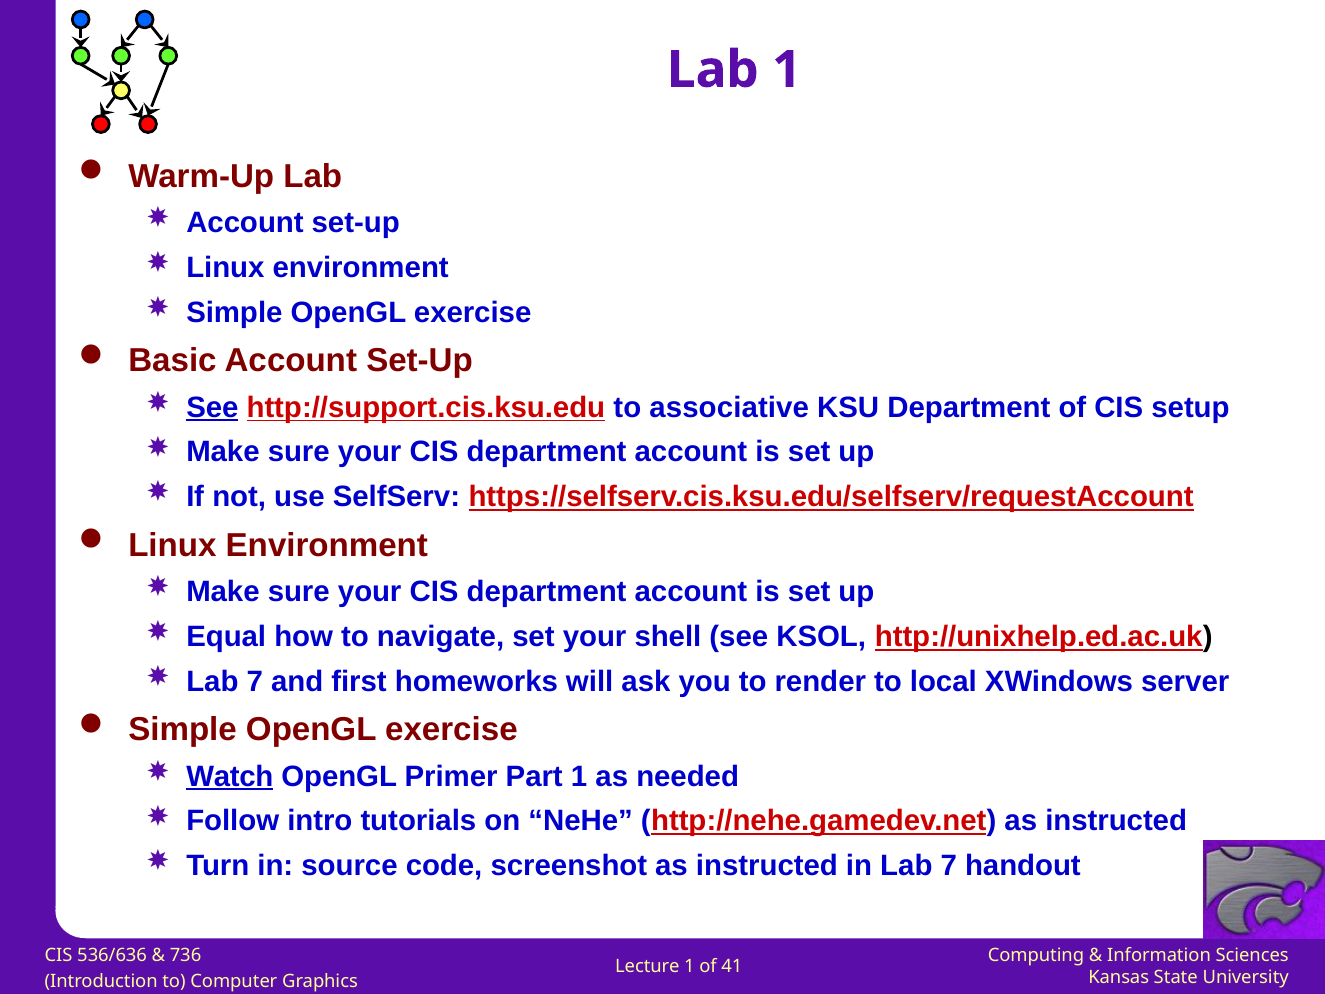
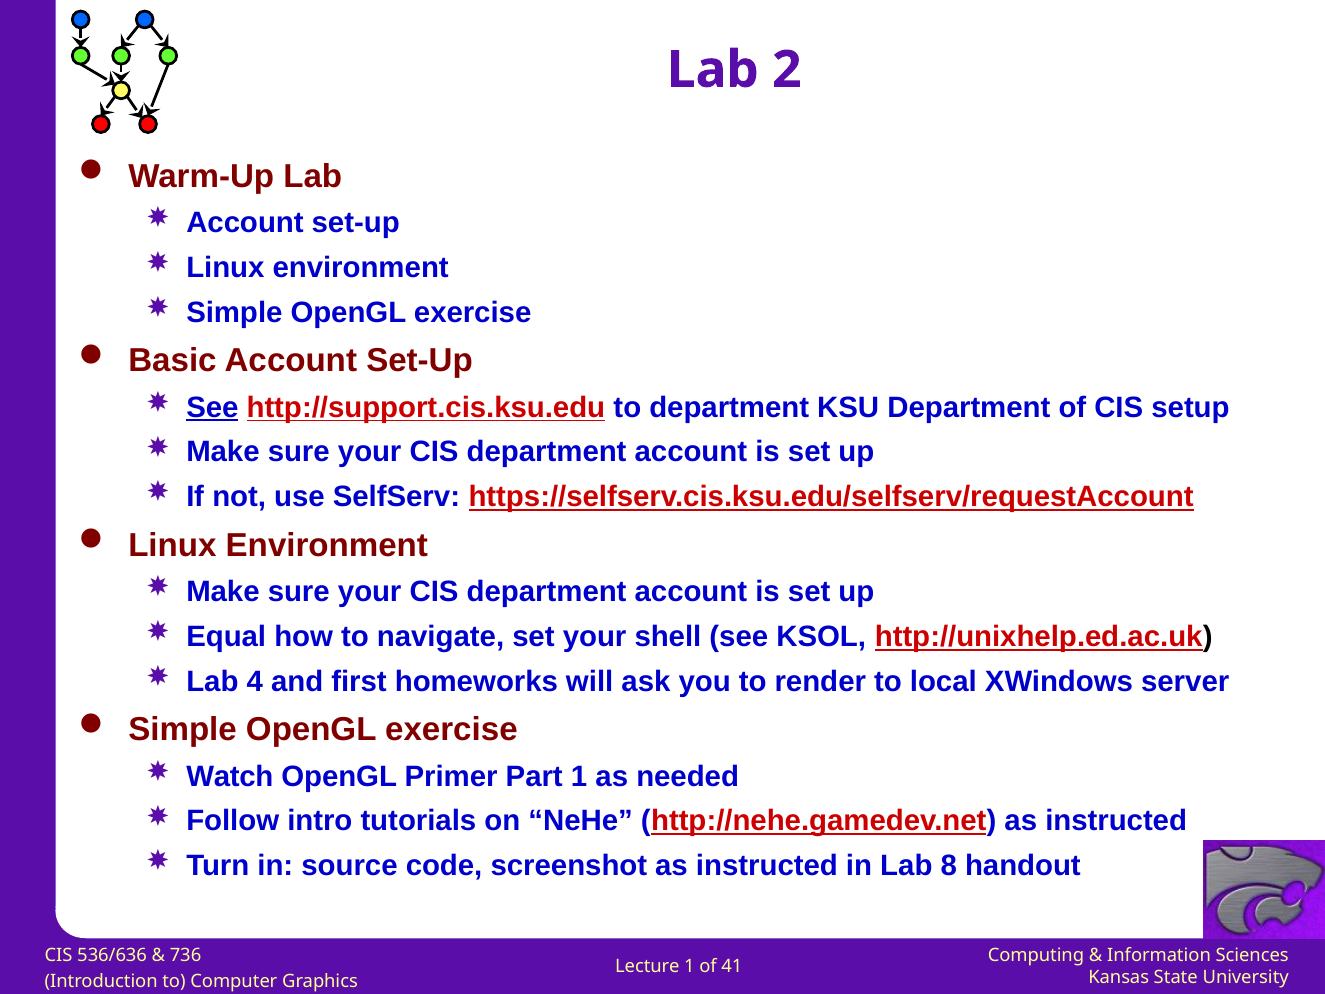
Lab 1: 1 -> 2 (787, 70)
to associative: associative -> department (729, 407)
7: 7 -> 4 (255, 681)
Watch underline: present -> none (230, 776)
in Lab 7: 7 -> 8 (949, 866)
